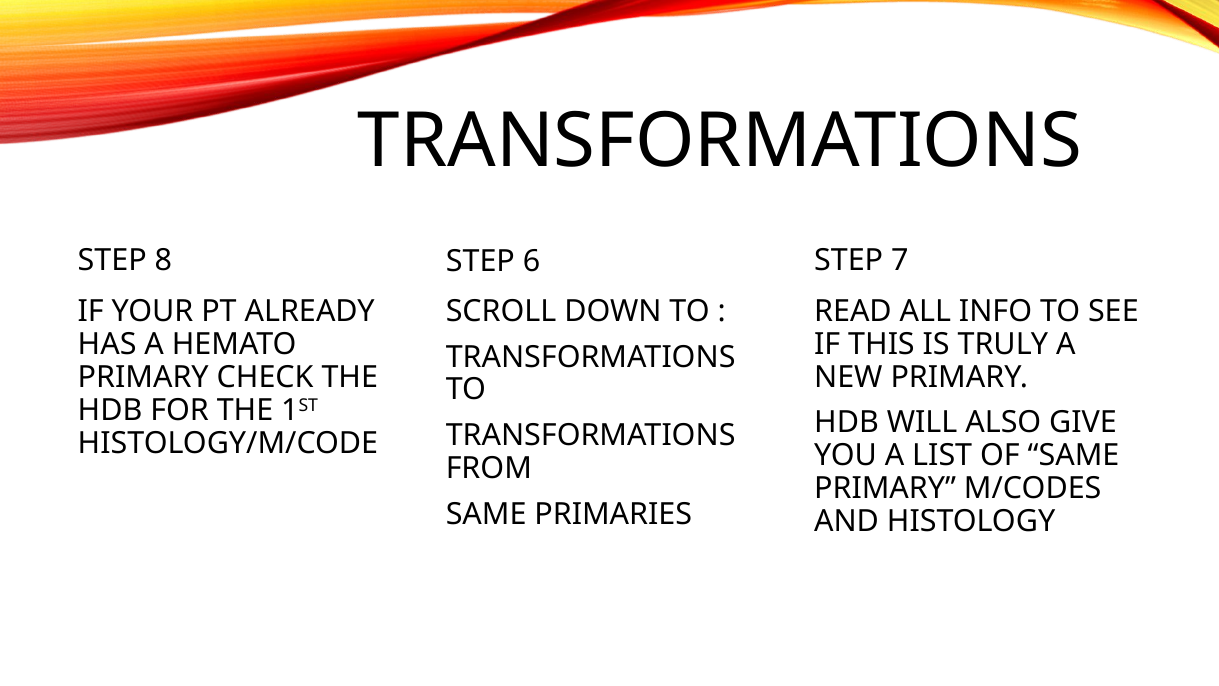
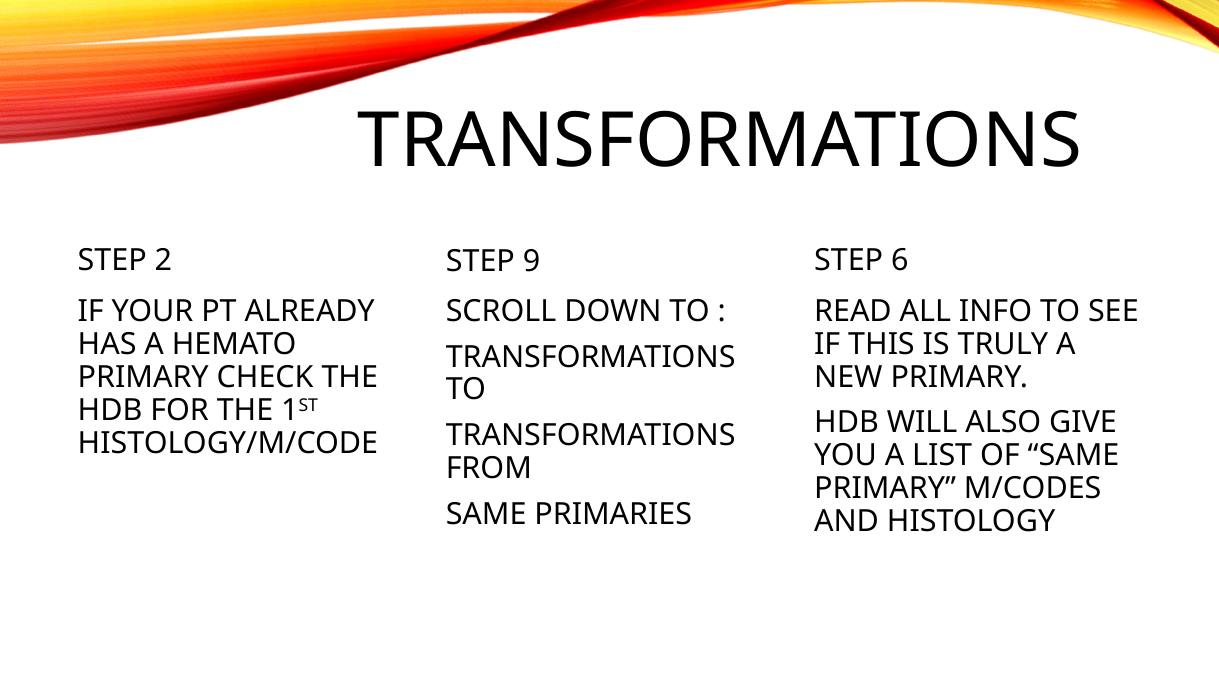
8: 8 -> 2 (163, 261)
7: 7 -> 6 (900, 261)
6: 6 -> 9 (532, 262)
